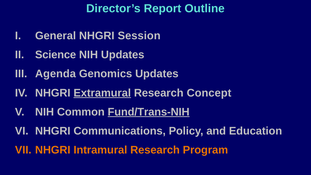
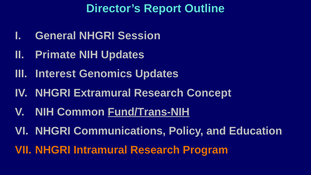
Science: Science -> Primate (56, 55)
Agenda: Agenda -> Interest (55, 74)
Extramural underline: present -> none (102, 93)
